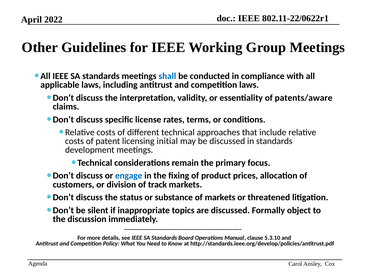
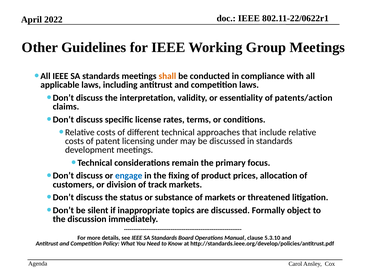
shall colour: blue -> orange (167, 76)
patents/aware: patents/aware -> patents/action (304, 98)
initial: initial -> under (167, 141)
